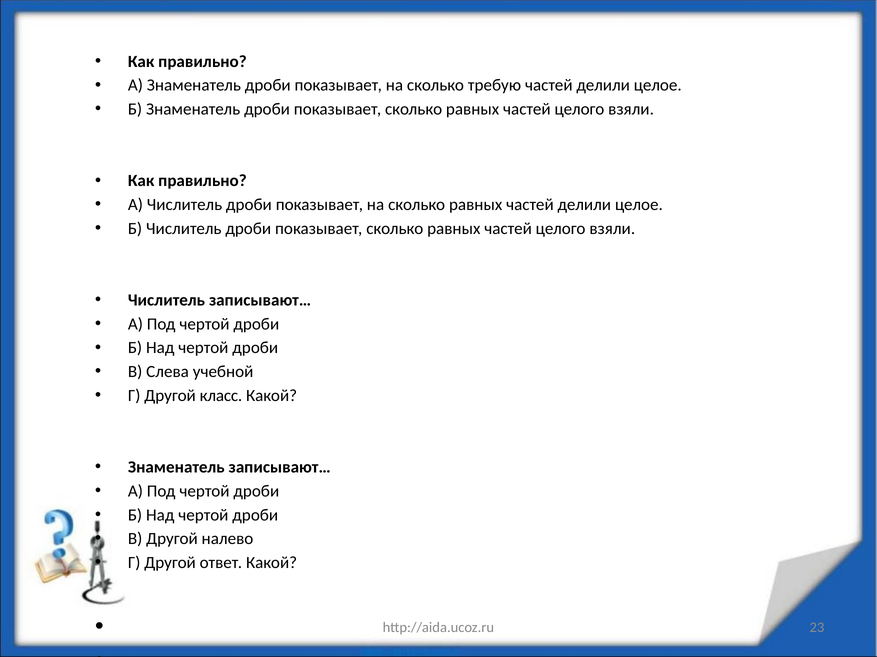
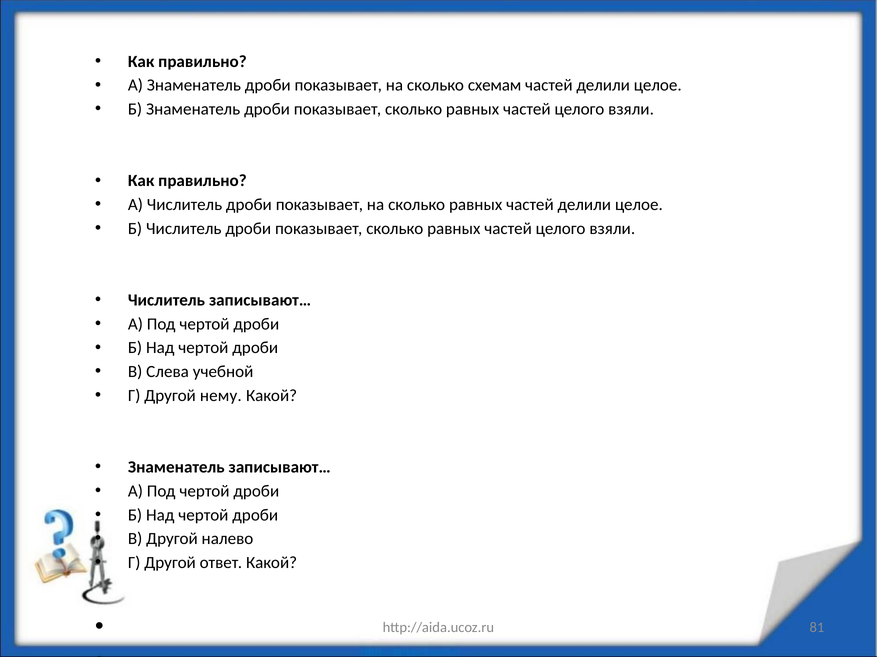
требую: требую -> схемам (495, 85)
класс: класс -> нему (221, 396)
23: 23 -> 81 (817, 628)
